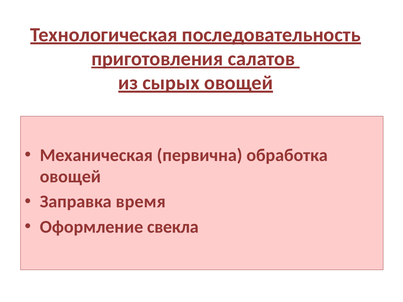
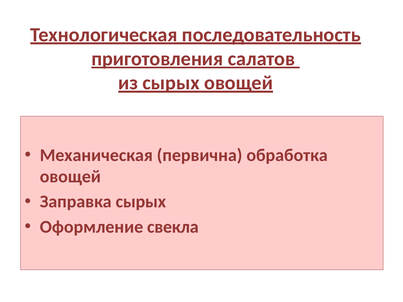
Заправка время: время -> сырых (141, 202)
